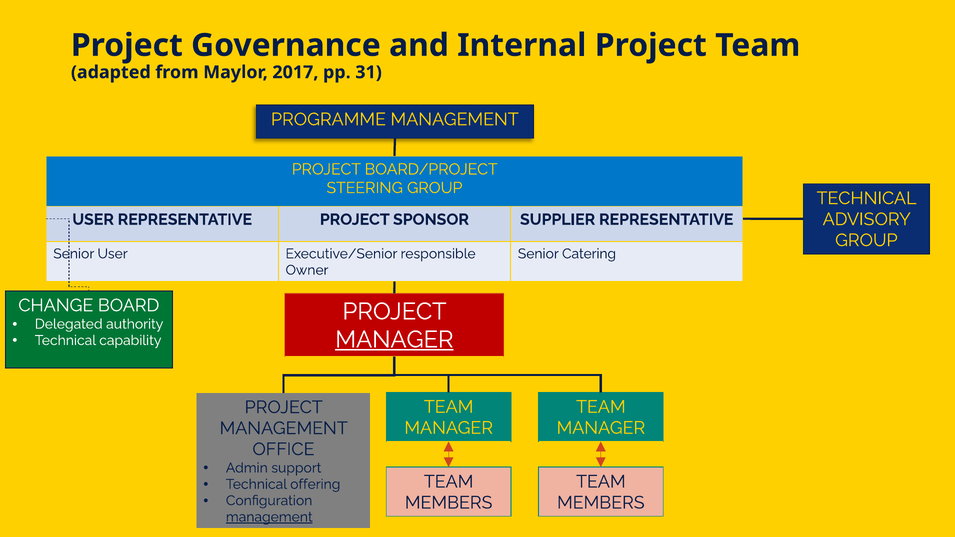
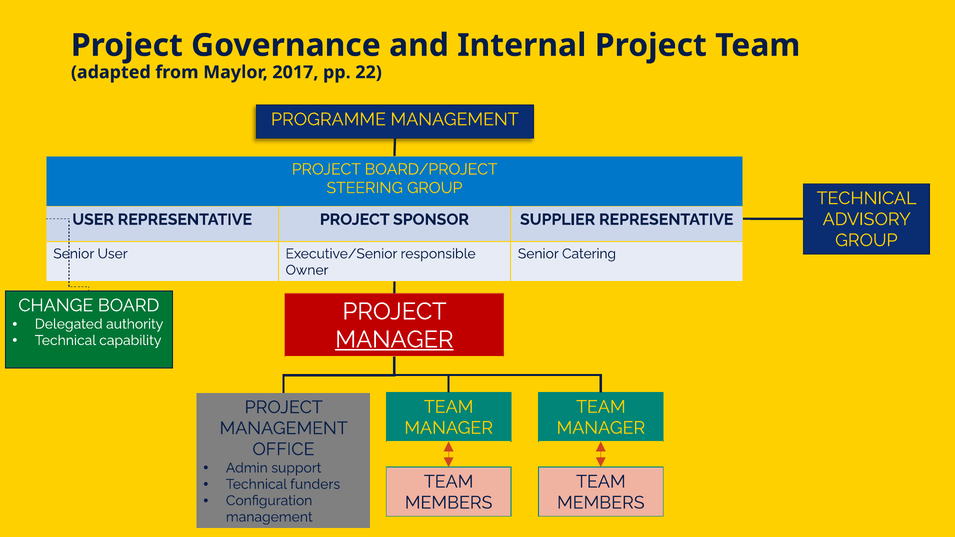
31: 31 -> 22 (369, 72)
offering: offering -> funders (315, 484)
management underline: present -> none (269, 517)
